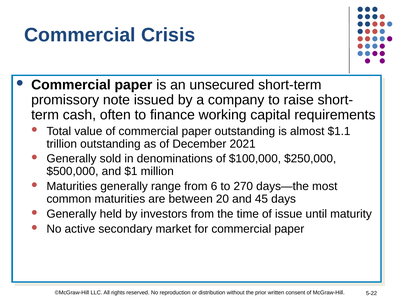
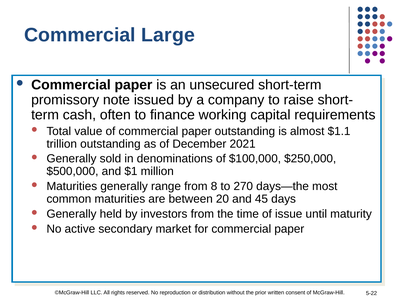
Crisis: Crisis -> Large (168, 35)
6: 6 -> 8 (214, 186)
